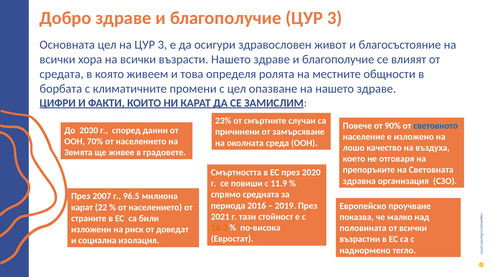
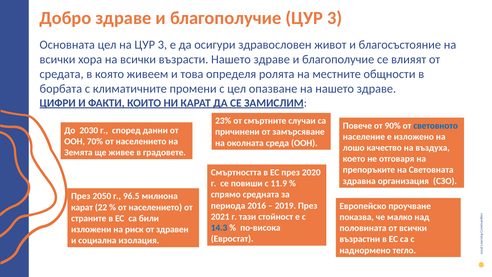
2007: 2007 -> 2050 (102, 196)
14.3 colour: orange -> blue (219, 228)
доведат: доведат -> здравен (172, 229)
